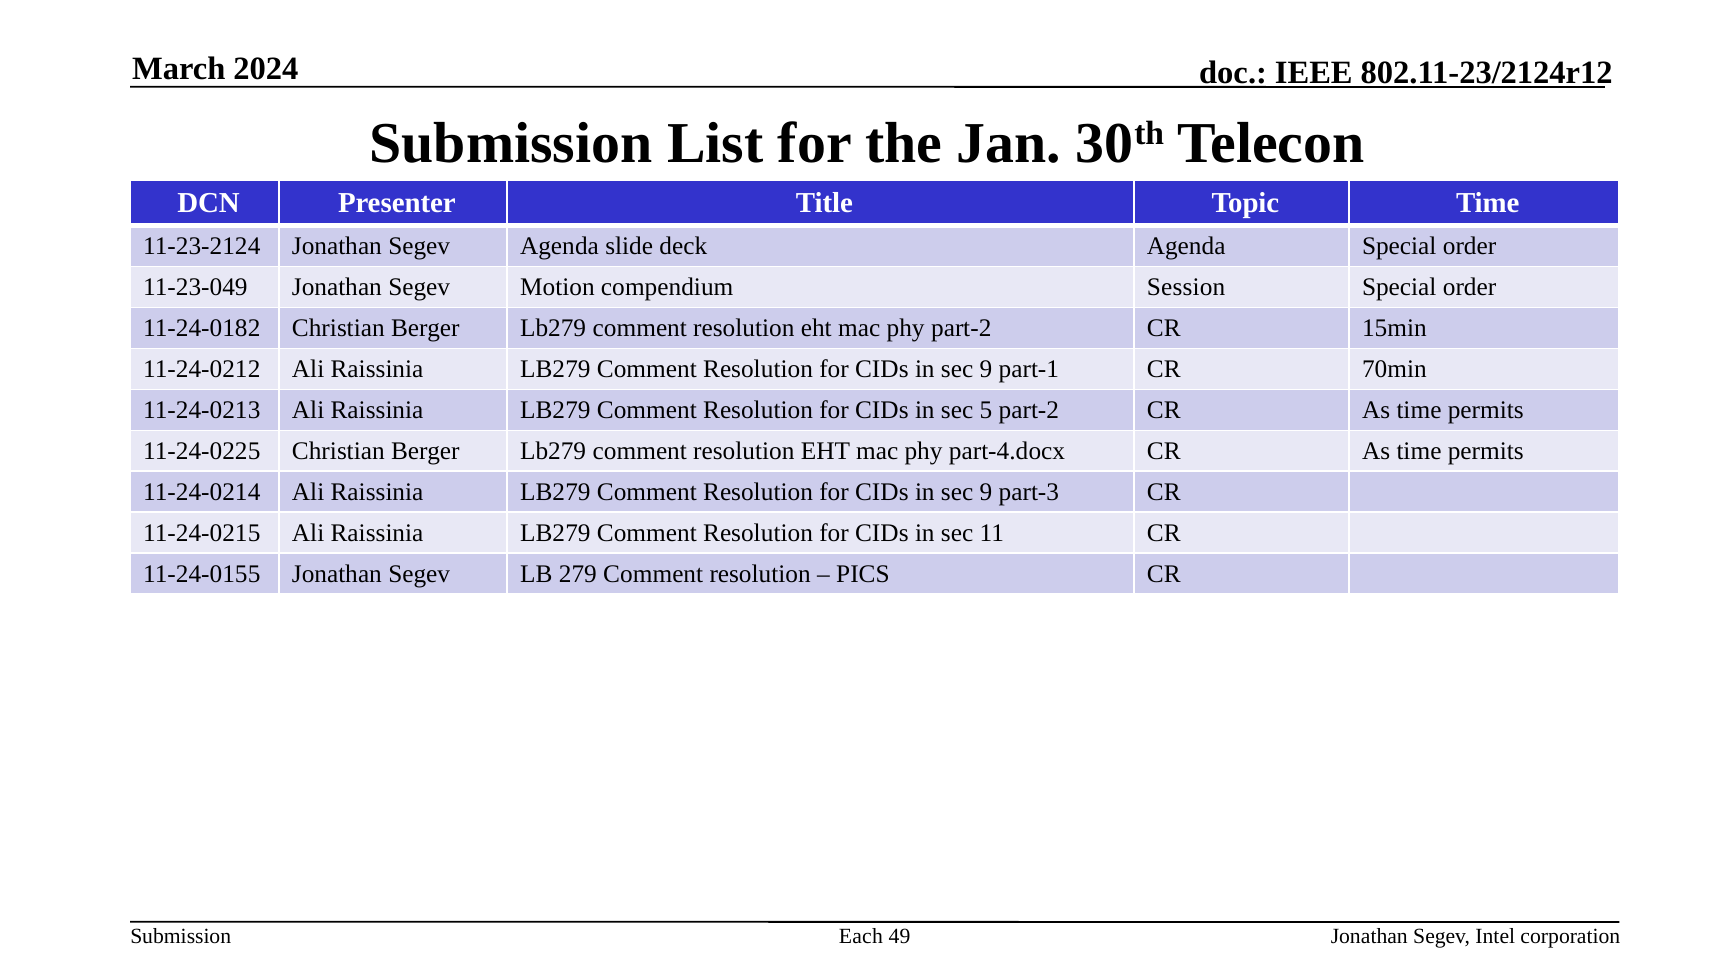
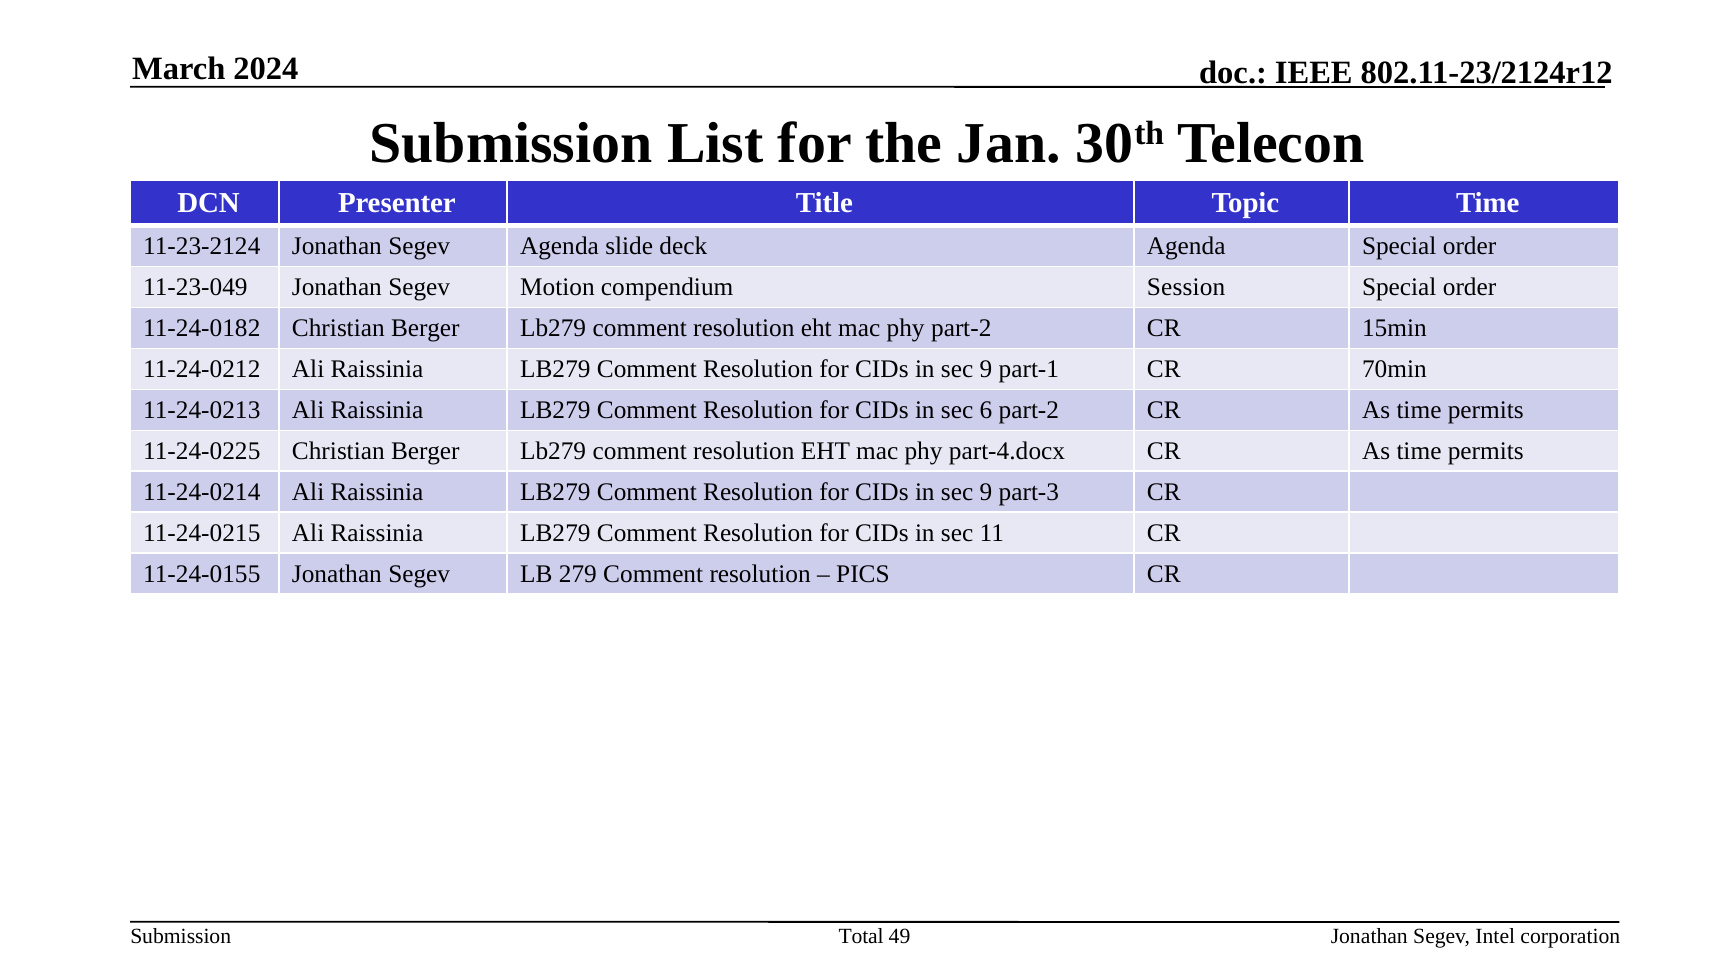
5: 5 -> 6 (986, 410)
Each: Each -> Total (861, 936)
